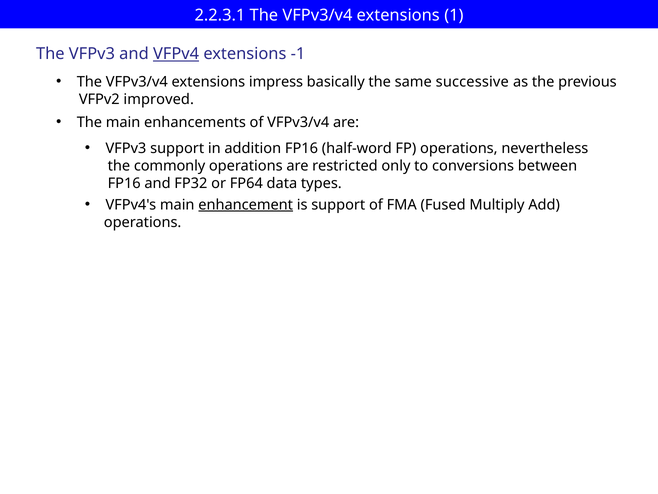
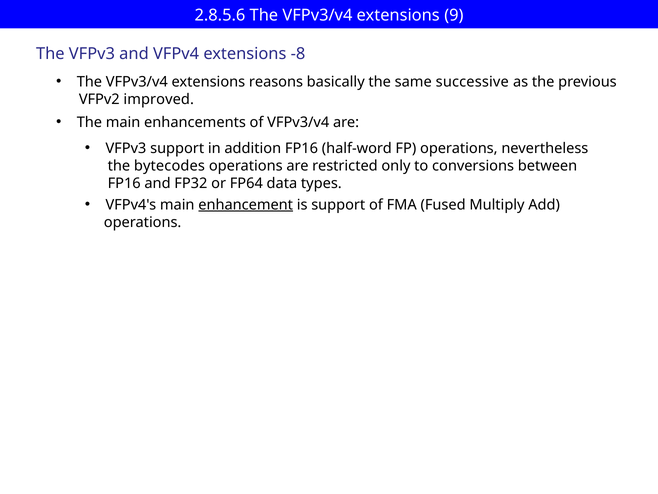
2.2.3.1: 2.2.3.1 -> 2.8.5.6 (220, 15)
1: 1 -> 9 (454, 15)
VFPv4 underline: present -> none (176, 54)
-1: -1 -> -8 (298, 54)
impress: impress -> reasons (276, 82)
commonly: commonly -> bytecodes (169, 166)
